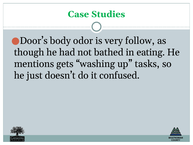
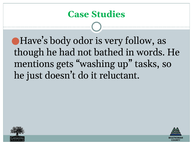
Door’s: Door’s -> Have’s (34, 41)
eating: eating -> words (151, 52)
confused: confused -> reluctant (120, 75)
